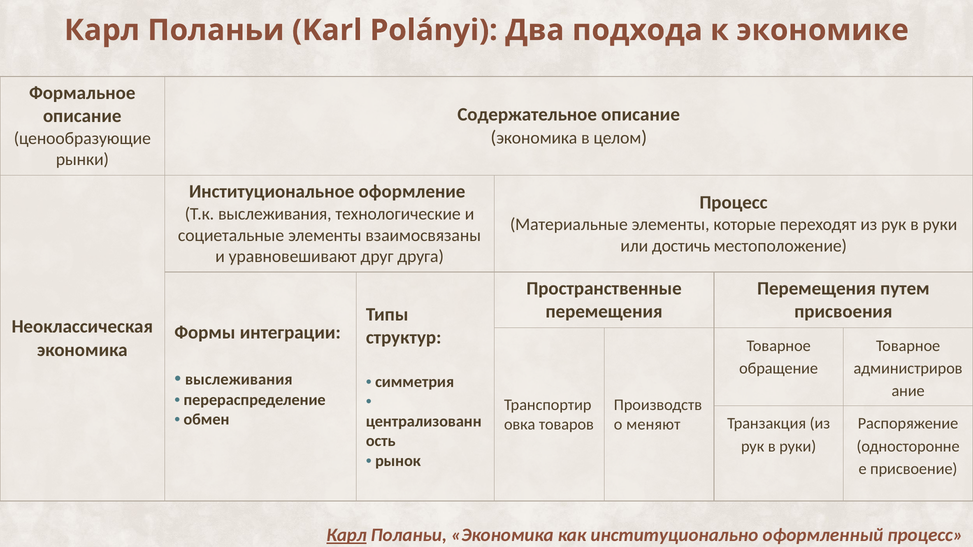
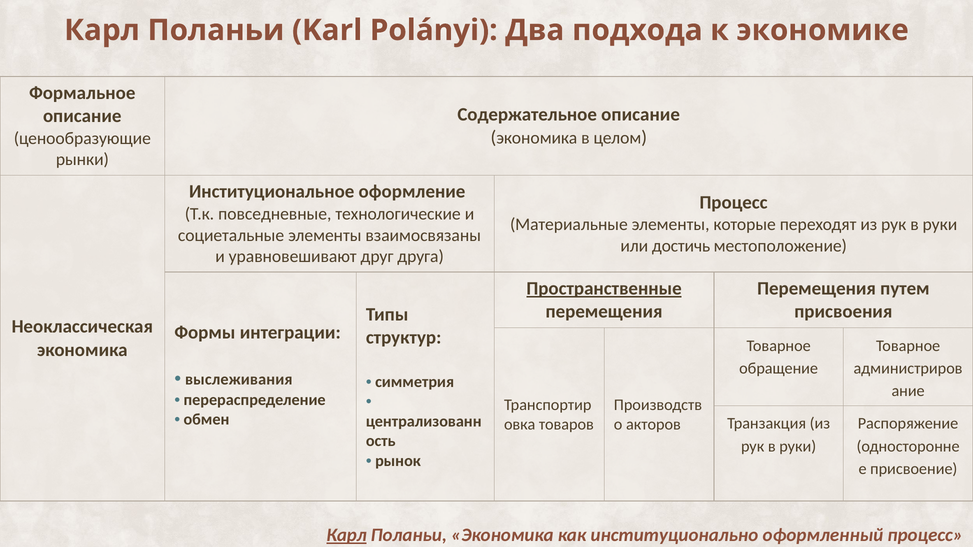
Т.к выслеживания: выслеживания -> повседневные (275, 214)
Пространственные underline: none -> present (604, 289)
меняют: меняют -> акторов (653, 425)
